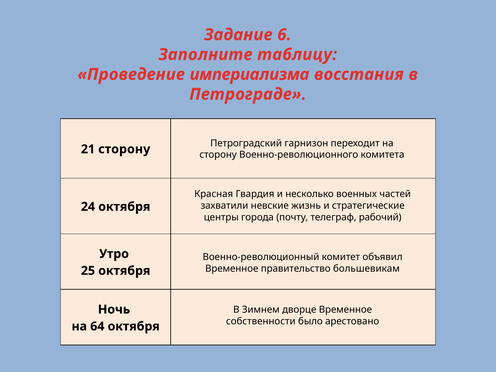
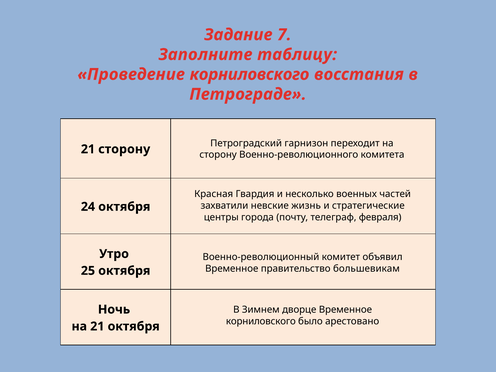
6: 6 -> 7 (284, 35)
Проведение империализма: империализма -> корниловского (249, 74)
рабочий: рабочий -> февраля (380, 217)
собственности: собственности -> корниловского (261, 321)
на 64: 64 -> 21 (97, 326)
